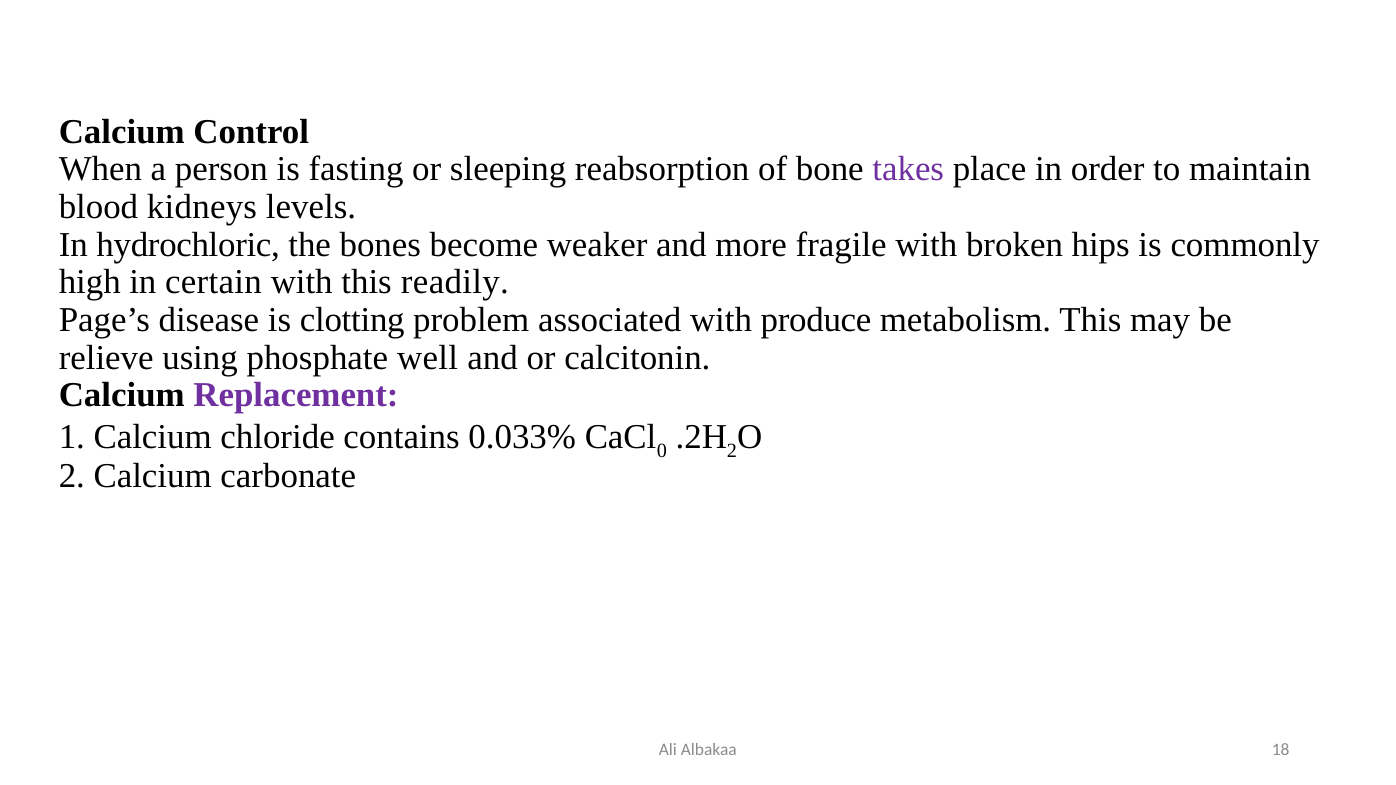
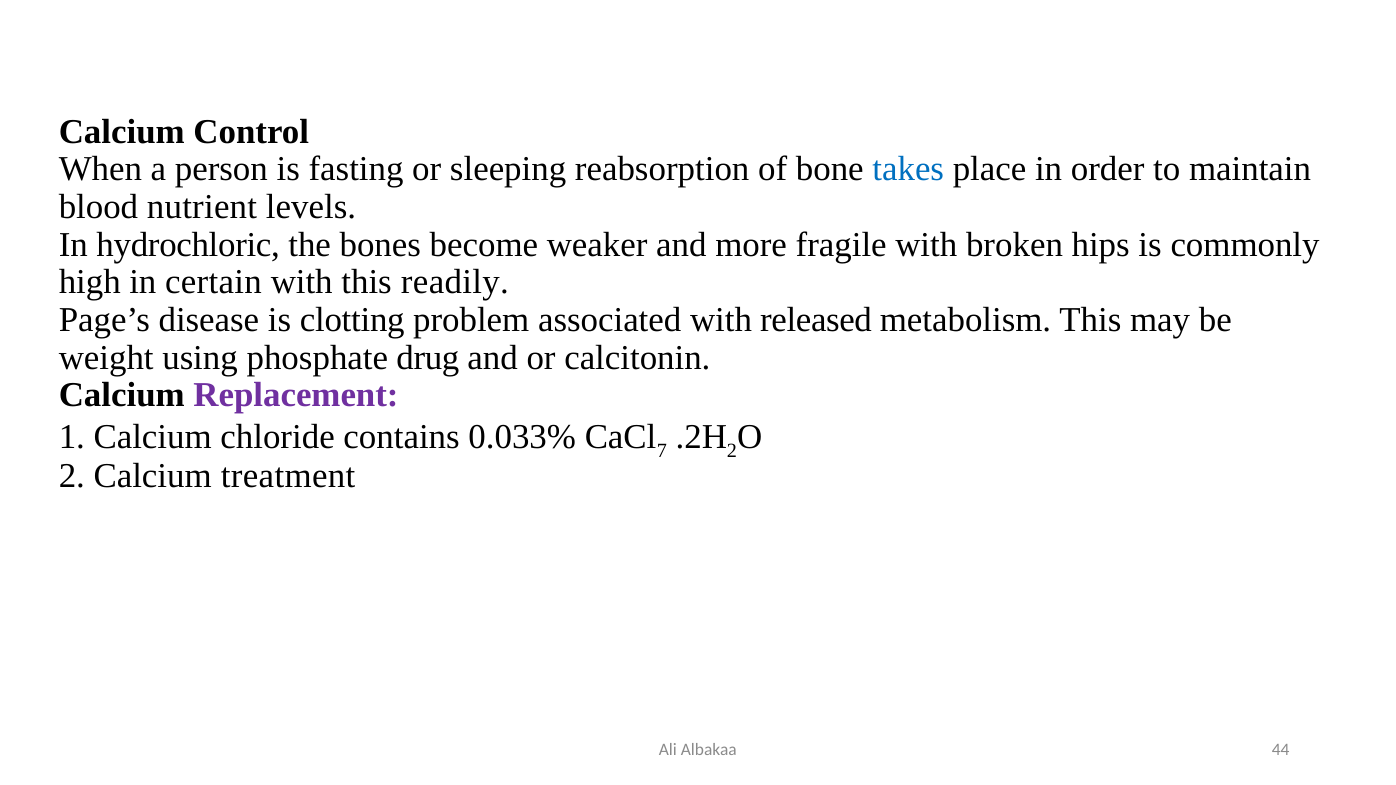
takes colour: purple -> blue (908, 170)
kidneys: kidneys -> nutrient (202, 207)
produce: produce -> released (816, 320)
relieve: relieve -> weight (106, 358)
well: well -> drug (428, 358)
0: 0 -> 7 (662, 451)
carbonate: carbonate -> treatment (288, 476)
18: 18 -> 44 (1281, 750)
